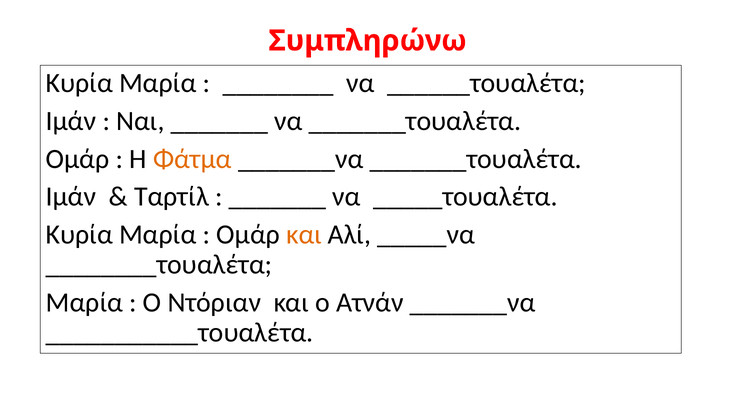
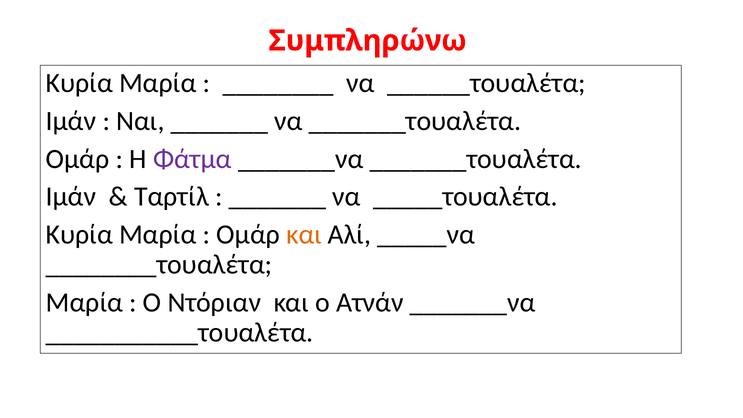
Φάτμα colour: orange -> purple (192, 159)
